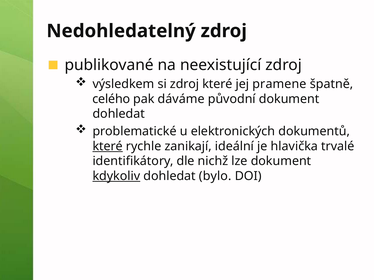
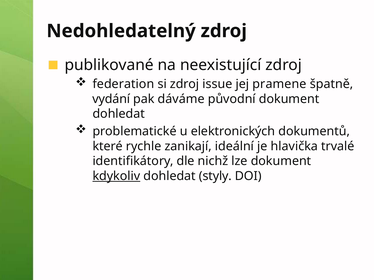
výsledkem: výsledkem -> federation (123, 84)
zdroj které: které -> issue (217, 84)
celého: celého -> vydání (111, 99)
které underline: present -> none (108, 146)
bylo: bylo -> styly (215, 176)
